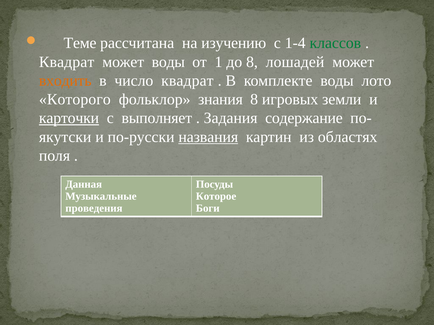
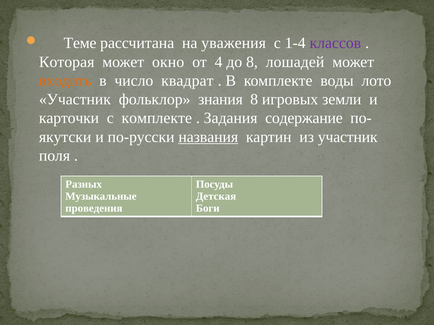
изучению: изучению -> уважения (234, 43)
классов colour: green -> purple (335, 43)
Квадрат: Квадрат -> Которая (67, 62)
может воды: воды -> окно (168, 62)
1: 1 -> 4 (219, 62)
Которого: Которого -> Участник (75, 100)
карточки underline: present -> none (69, 118)
с выполняет: выполняет -> комплекте (157, 118)
из областях: областях -> участник (348, 137)
Данная: Данная -> Разных (84, 185)
Которое: Которое -> Детская (216, 197)
